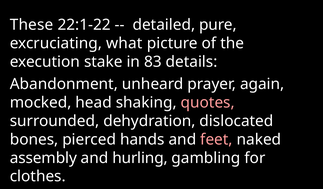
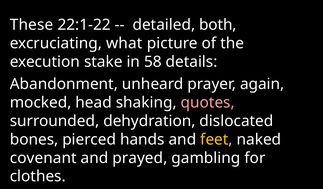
pure: pure -> both (218, 25)
83: 83 -> 58 (153, 62)
feet colour: pink -> yellow (216, 140)
assembly: assembly -> covenant (43, 158)
hurling: hurling -> prayed (140, 158)
